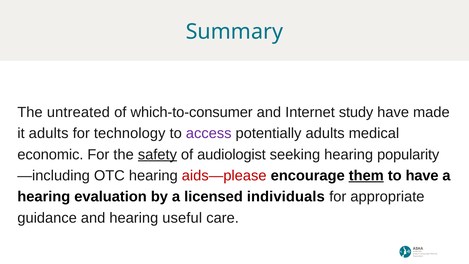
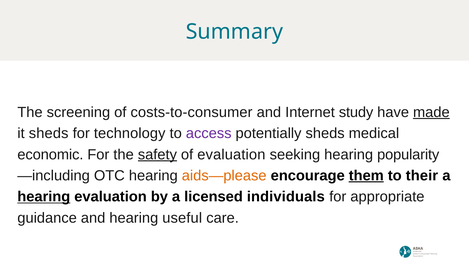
untreated: untreated -> screening (78, 112)
which-to-consumer: which-to-consumer -> costs-to-consumer (192, 112)
made underline: none -> present (431, 112)
it adults: adults -> sheds (49, 133)
potentially adults: adults -> sheds (325, 133)
of audiologist: audiologist -> evaluation (231, 154)
aids—please colour: red -> orange (224, 175)
to have: have -> their (422, 175)
hearing underline: none -> present (44, 197)
